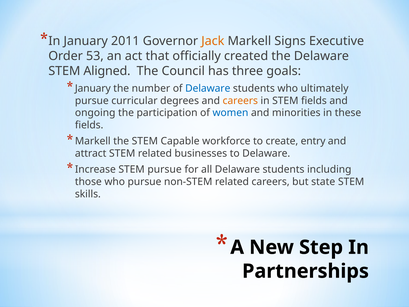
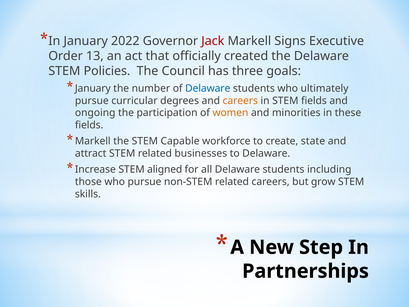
2011: 2011 -> 2022 (125, 41)
Jack colour: orange -> red (213, 41)
53: 53 -> 13 (95, 56)
Aligned: Aligned -> Policies (107, 71)
women colour: blue -> orange (230, 113)
entry: entry -> state (313, 141)
STEM pursue: pursue -> aligned (165, 169)
state: state -> grow (323, 182)
